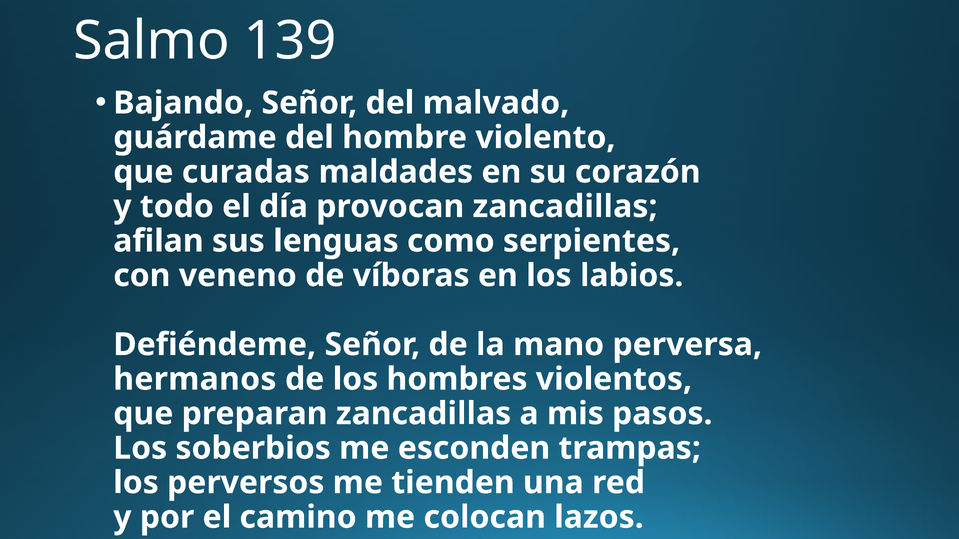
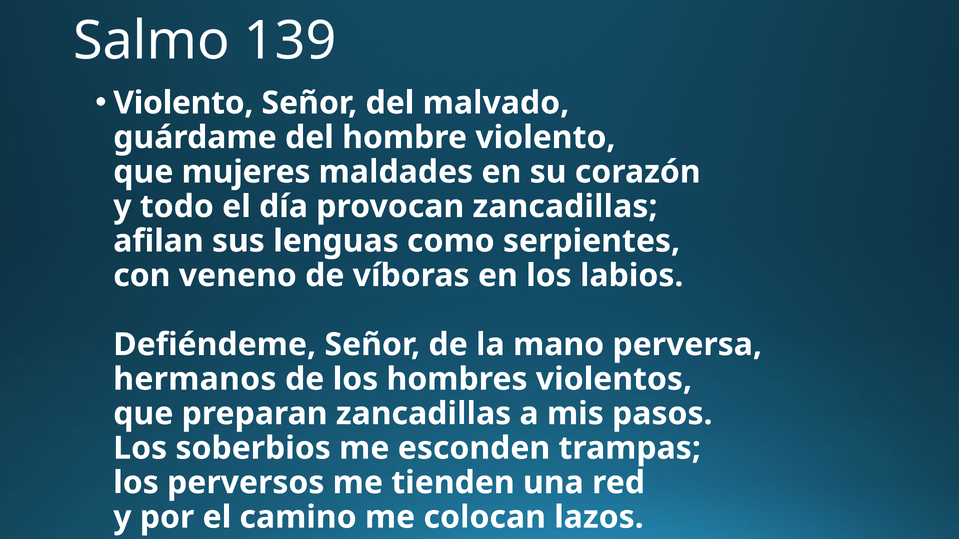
Bajando: Bajando -> Violento (183, 103)
curadas: curadas -> mujeres (246, 172)
